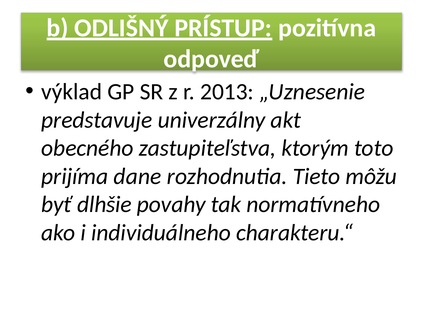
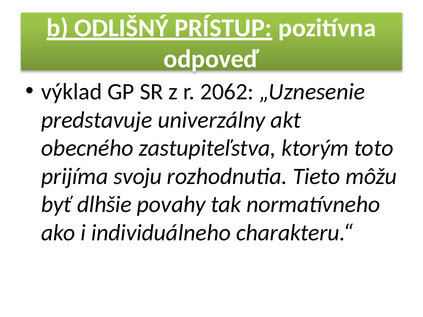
2013: 2013 -> 2062 (227, 92)
dane: dane -> svoju (138, 176)
